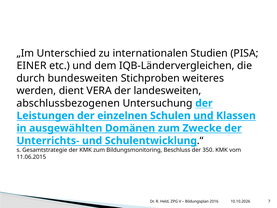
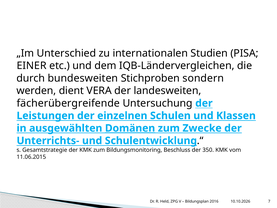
weiteres: weiteres -> sondern (203, 78)
abschlussbezogenen: abschlussbezogenen -> fächerübergreifende (68, 103)
und underline: present -> none (203, 116)
